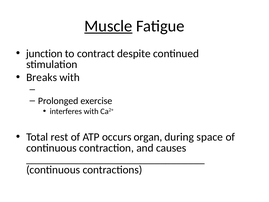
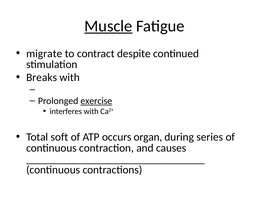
junction: junction -> migrate (44, 53)
exercise underline: none -> present (96, 101)
rest: rest -> soft (59, 137)
space: space -> series (210, 137)
